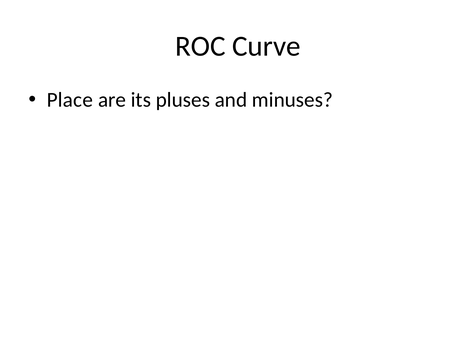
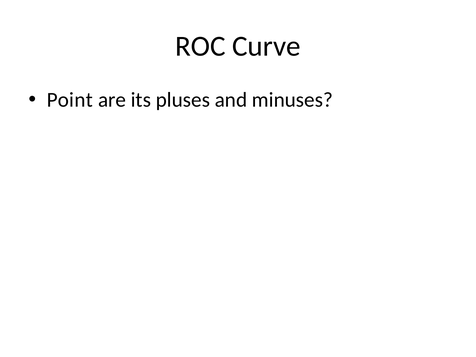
Place: Place -> Point (70, 100)
